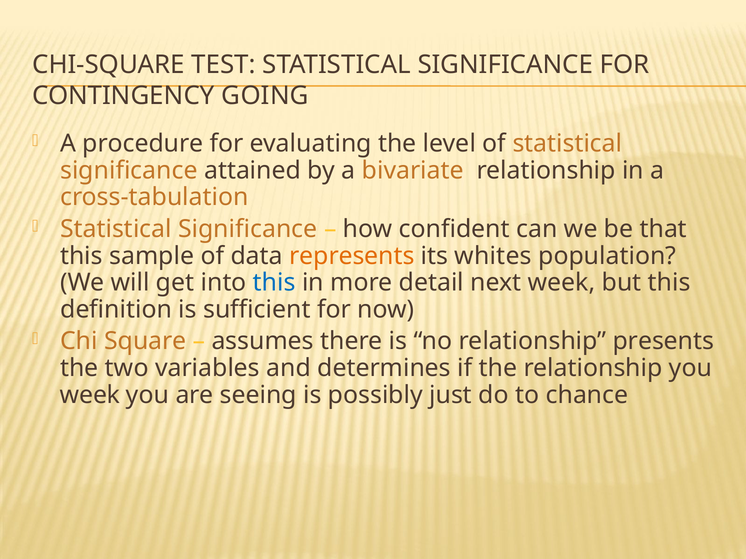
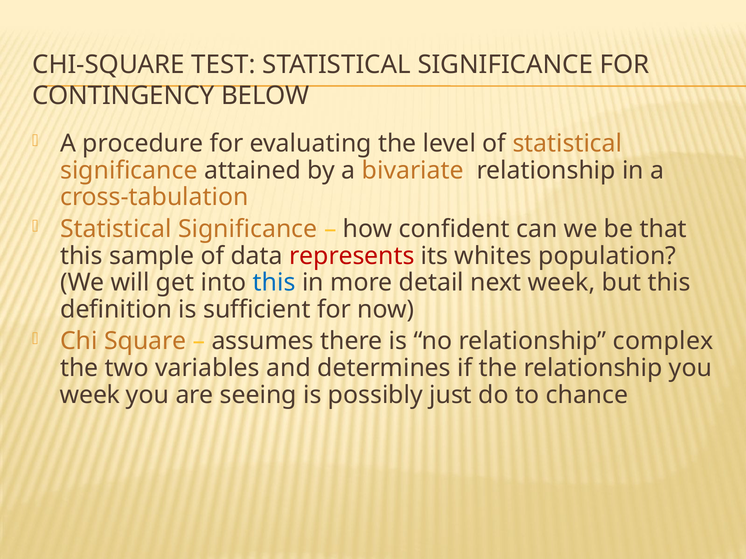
GOING: GOING -> BELOW (265, 96)
represents colour: orange -> red (352, 256)
presents: presents -> complex (663, 342)
